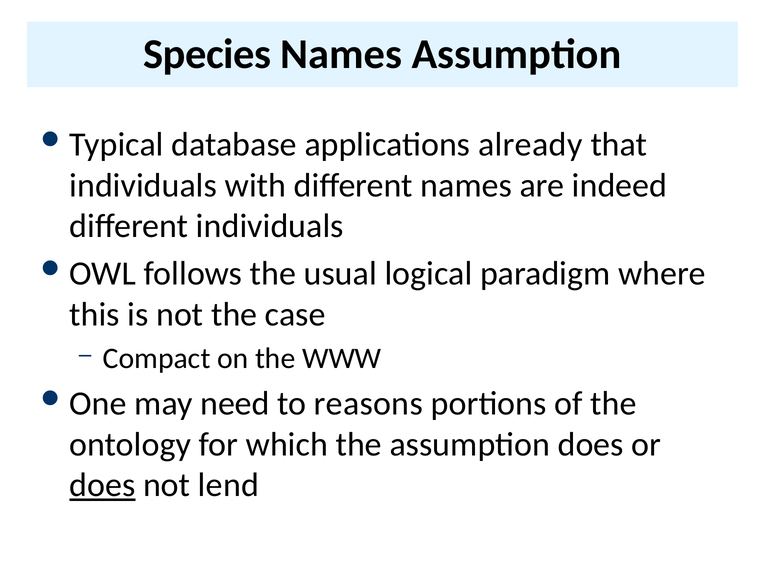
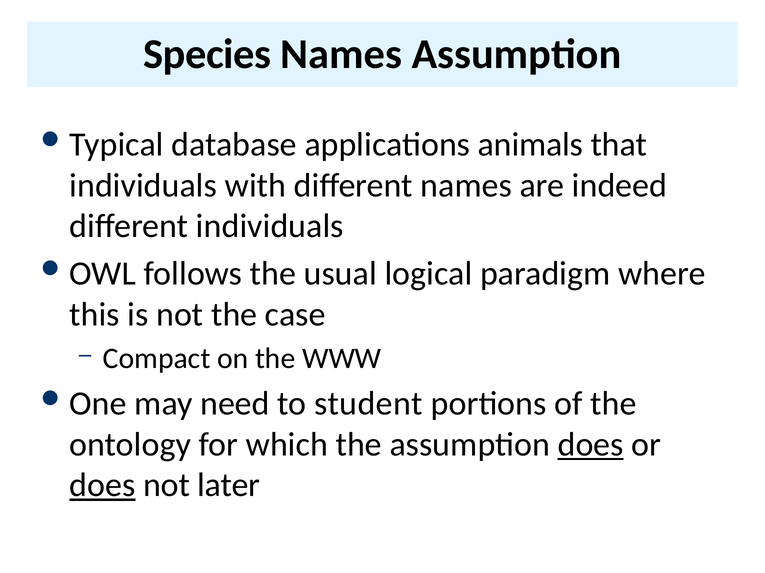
already: already -> animals (530, 145)
reasons: reasons -> student (368, 404)
does underline: none -> present (591, 445)
lend: lend -> later (229, 486)
